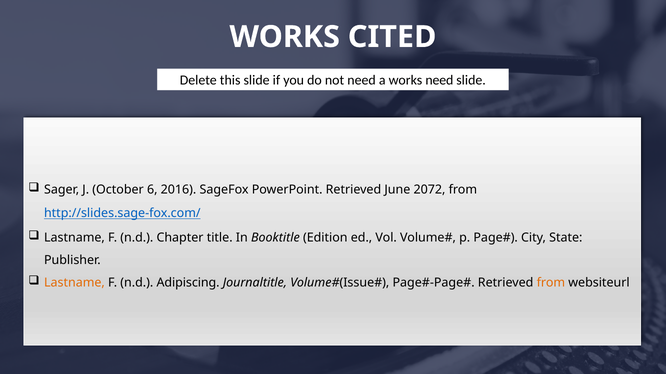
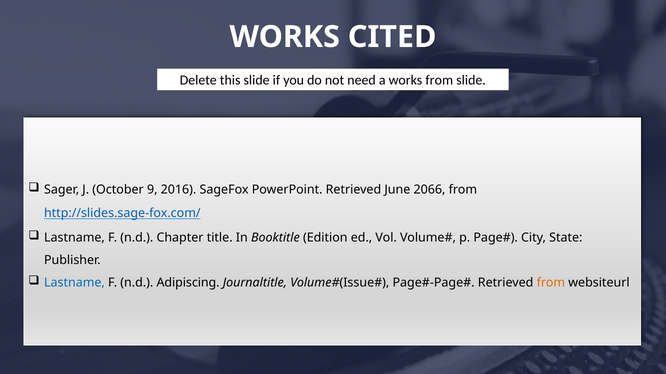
works need: need -> from (439, 81)
6: 6 -> 9 (152, 190)
2072: 2072 -> 2066 (429, 190)
Lastname colour: orange -> blue (74, 283)
